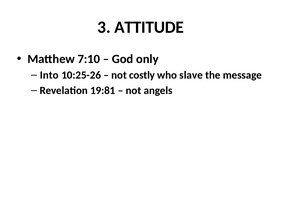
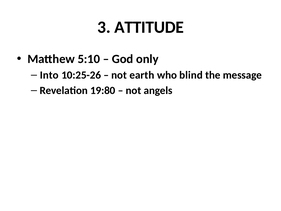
7:10: 7:10 -> 5:10 (89, 59)
costly: costly -> earth (142, 75)
slave: slave -> blind (191, 75)
19:81: 19:81 -> 19:80 (103, 90)
